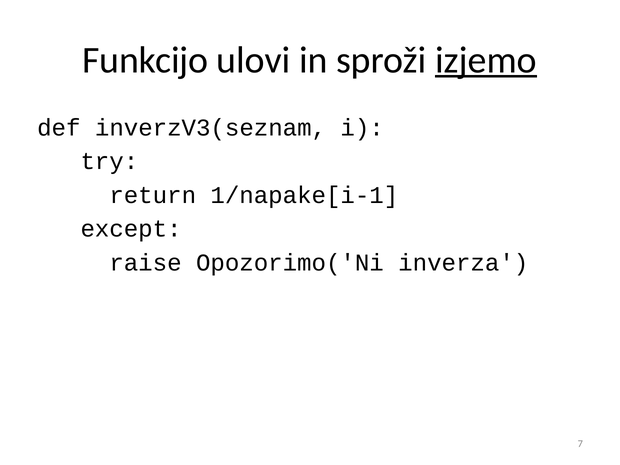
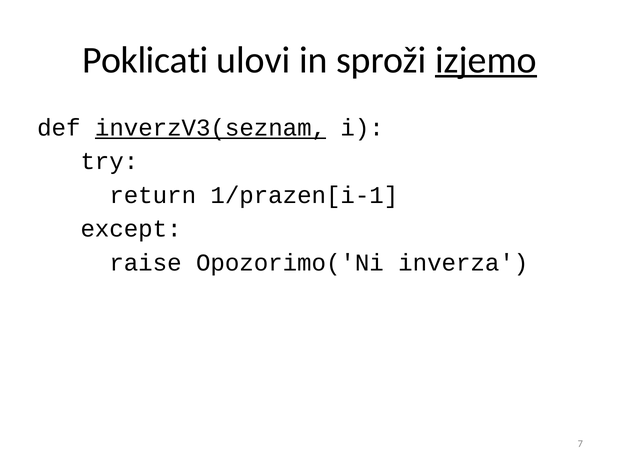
Funkcijo: Funkcijo -> Poklicati (145, 60)
inverzV3(seznam underline: none -> present (211, 128)
1/napake[i-1: 1/napake[i-1 -> 1/prazen[i-1 (304, 195)
